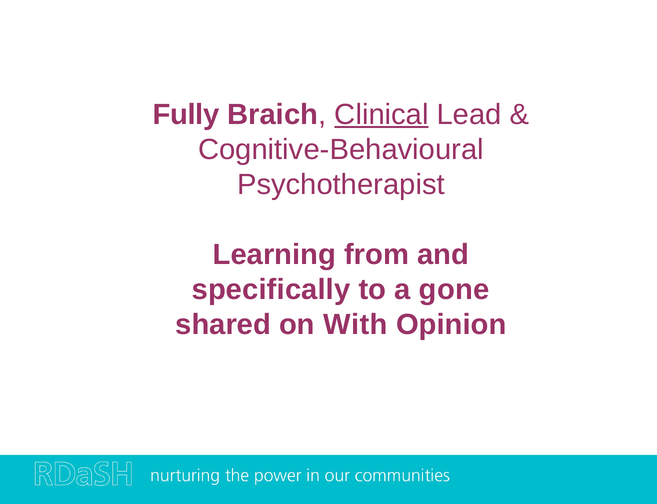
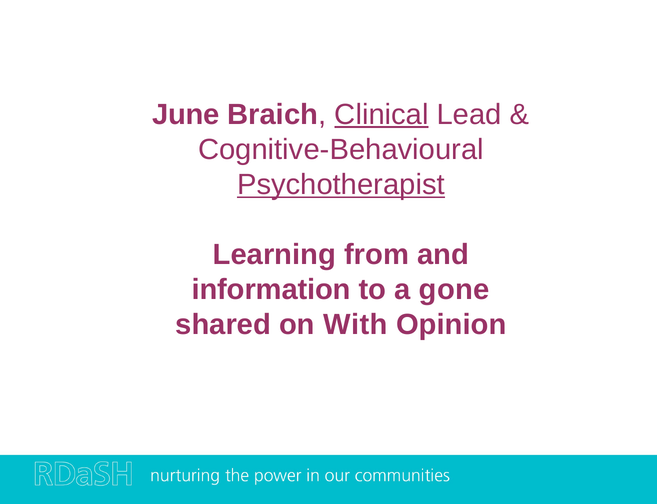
Fully: Fully -> June (186, 115)
Psychotherapist underline: none -> present (341, 185)
specifically: specifically -> information (271, 290)
